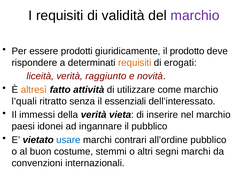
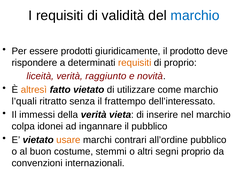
marchio colour: purple -> blue (195, 16)
di erogati: erogati -> proprio (180, 63)
fatto attività: attività -> vietato (89, 90)
essenziali: essenziali -> frattempo (125, 101)
paesi: paesi -> colpa (23, 126)
usare colour: blue -> orange (68, 140)
segni marchi: marchi -> proprio (196, 151)
